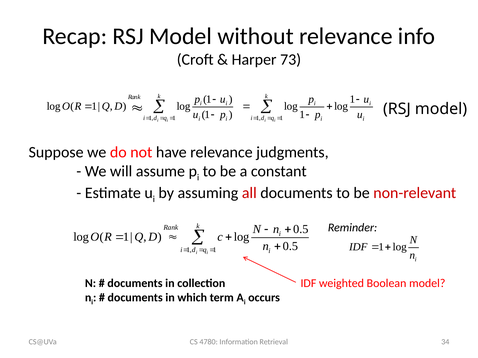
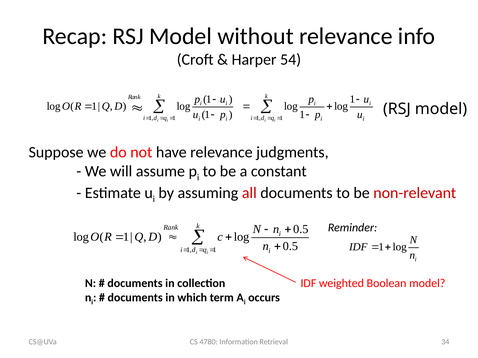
73: 73 -> 54 (291, 60)
